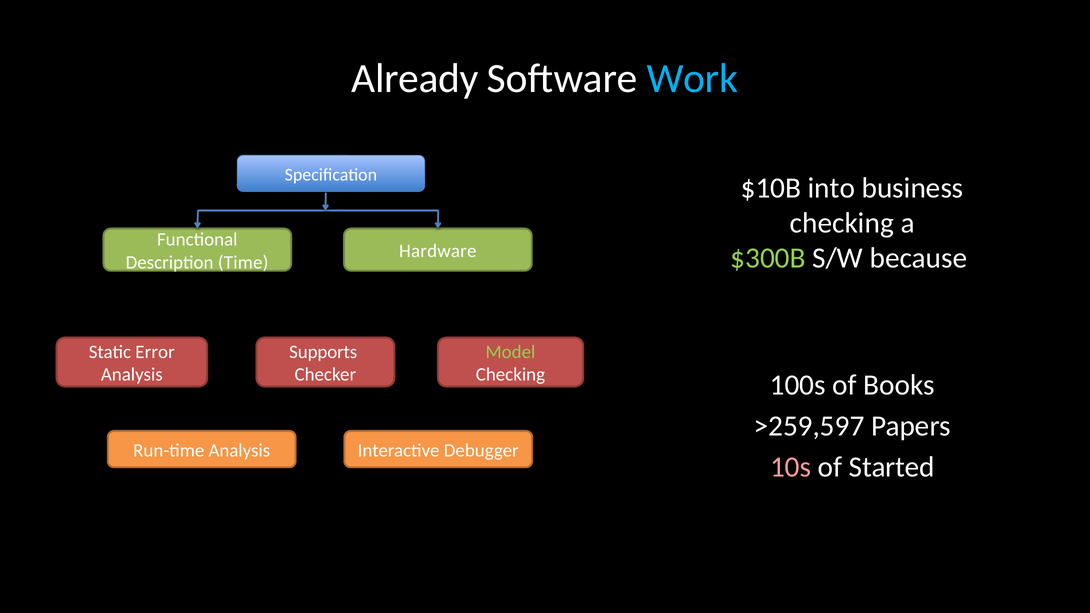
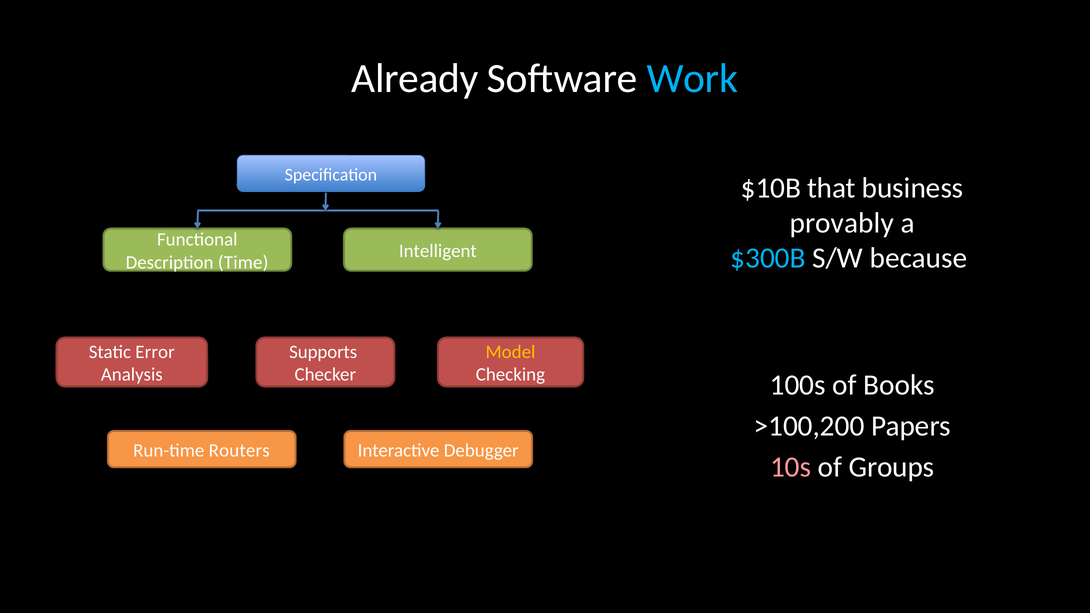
into: into -> that (832, 188)
checking: checking -> provably (842, 223)
Hardware: Hardware -> Intelligent (438, 251)
$300B colour: light green -> light blue (768, 258)
Model colour: light green -> yellow (510, 352)
>259,597: >259,597 -> >100,200 (809, 426)
Run-time Analysis: Analysis -> Routers (239, 451)
Started: Started -> Groups (892, 467)
